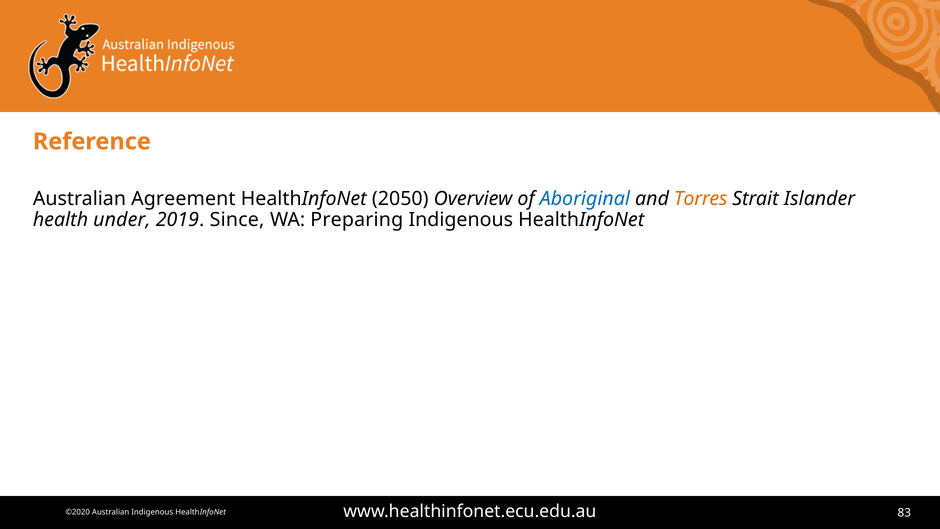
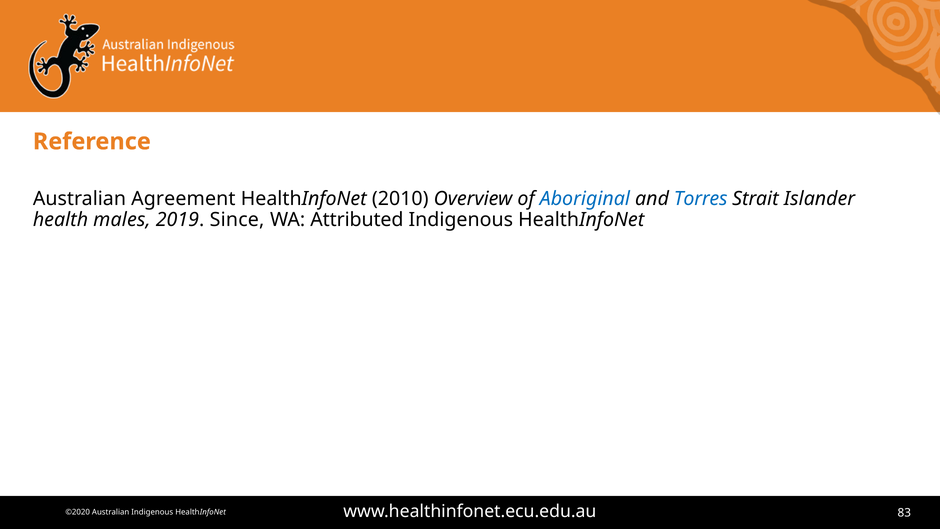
2050: 2050 -> 2010 (400, 199)
Torres colour: orange -> blue (701, 199)
under: under -> males (122, 220)
Preparing: Preparing -> Attributed (357, 220)
